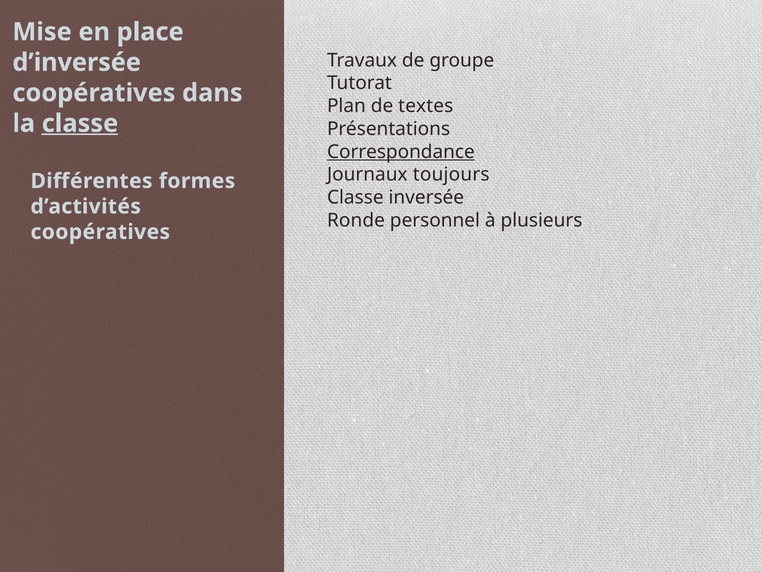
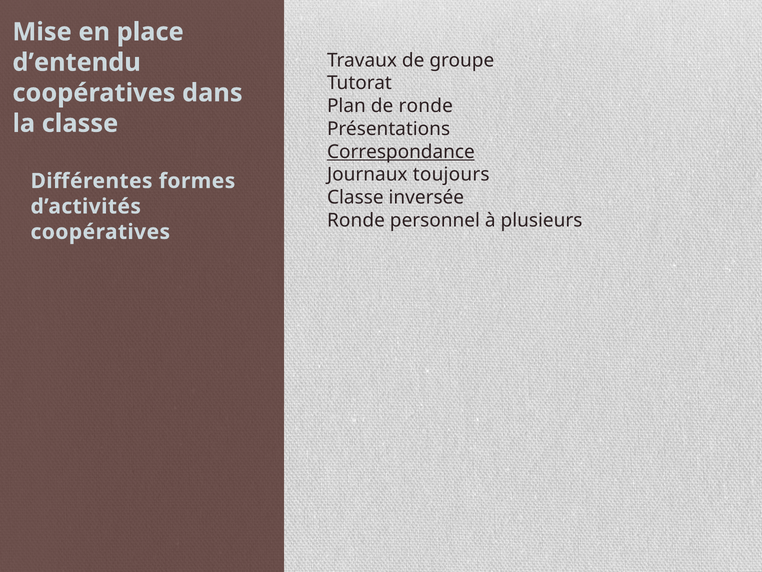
d’inversée: d’inversée -> d’entendu (77, 62)
de textes: textes -> ronde (426, 106)
classe underline: present -> none (80, 123)
